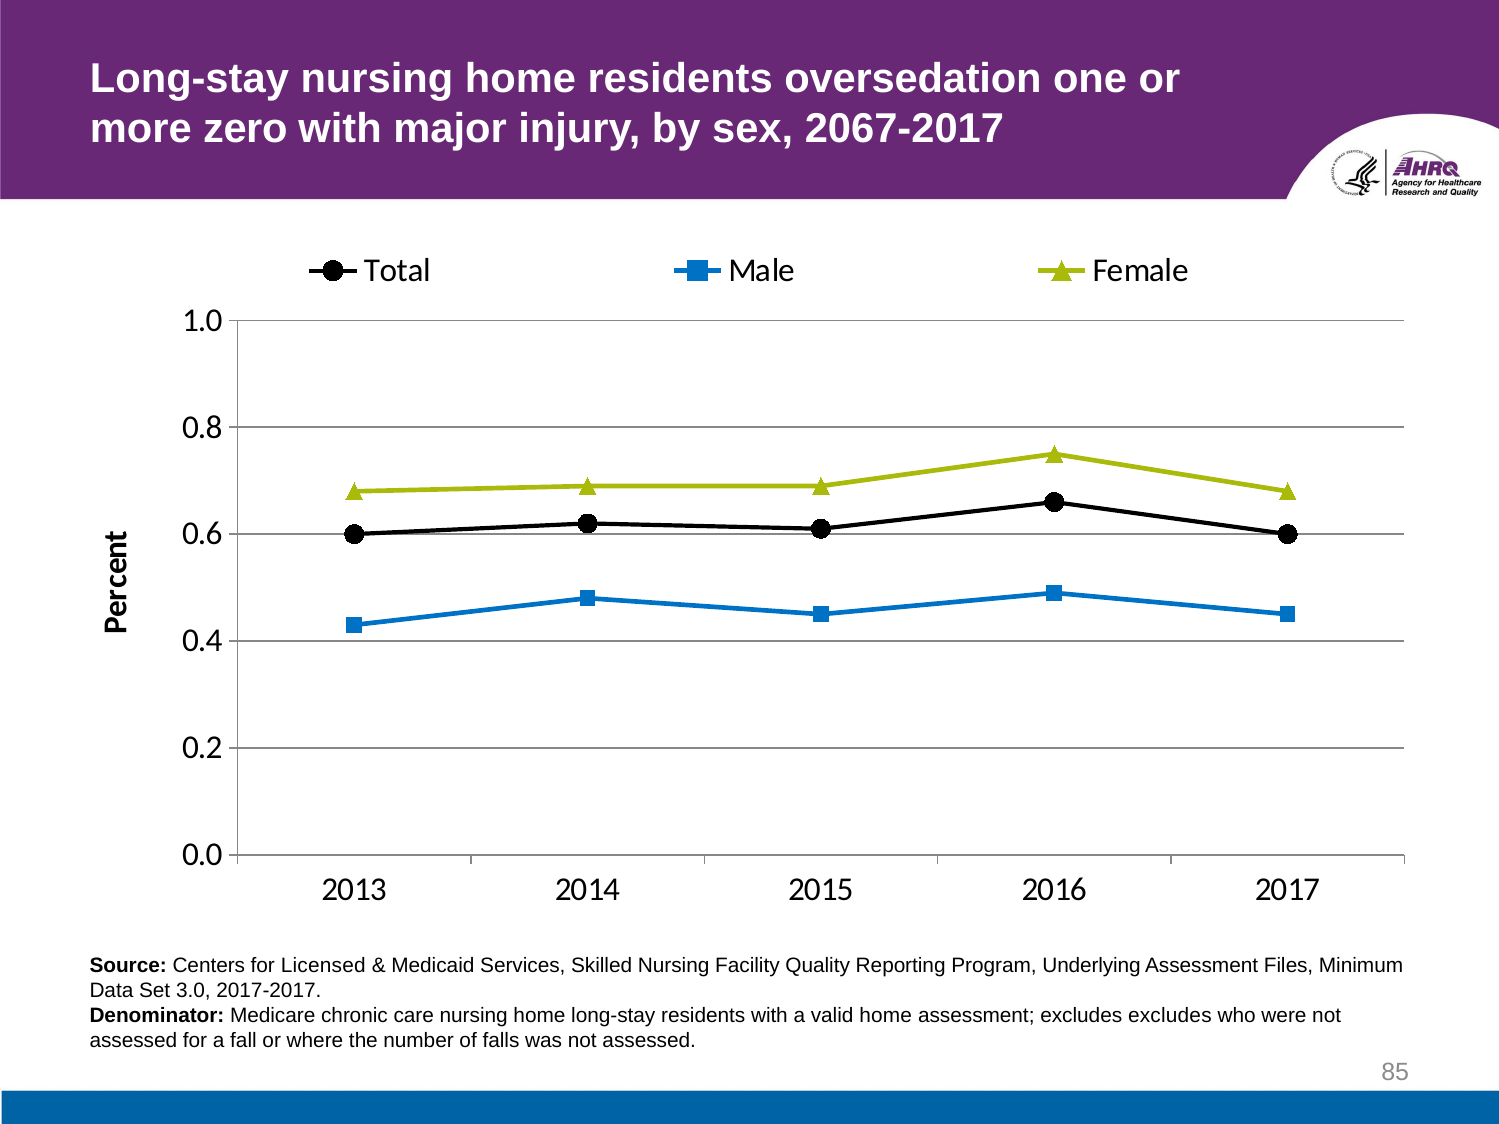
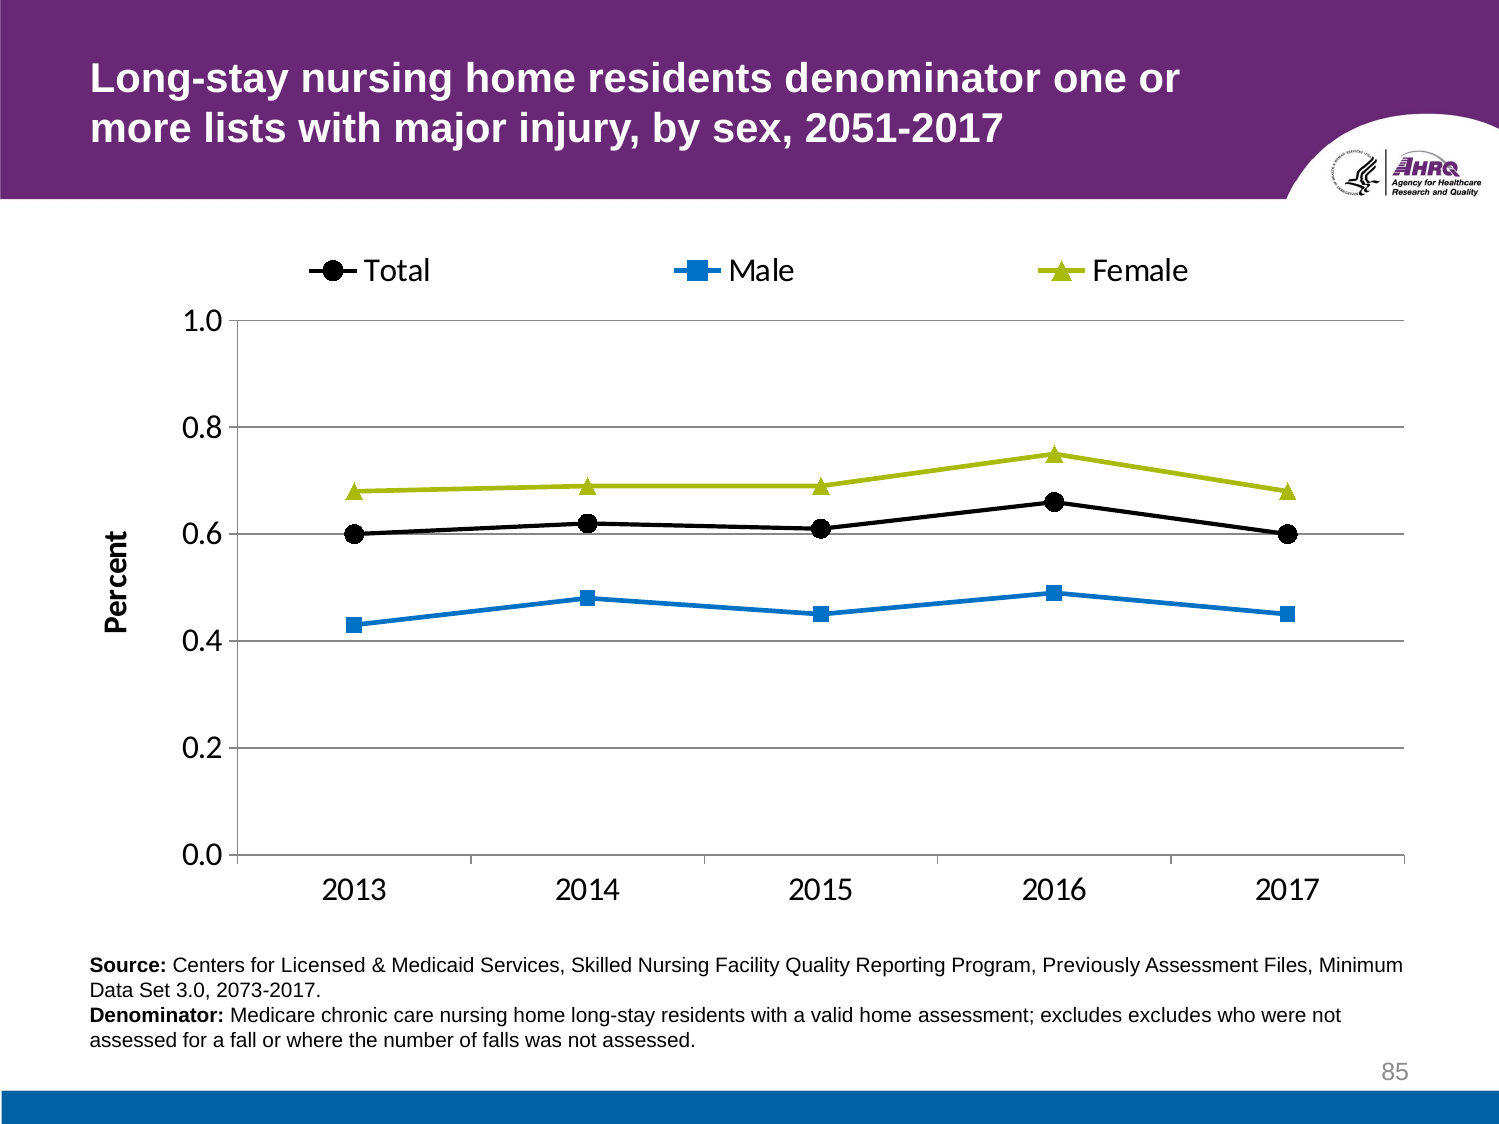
residents oversedation: oversedation -> denominator (913, 78)
zero: zero -> lists (245, 128)
2067-2017: 2067-2017 -> 2051-2017 (904, 128)
Underlying: Underlying -> Previously (1091, 966)
2017-2017: 2017-2017 -> 2073-2017 (269, 991)
